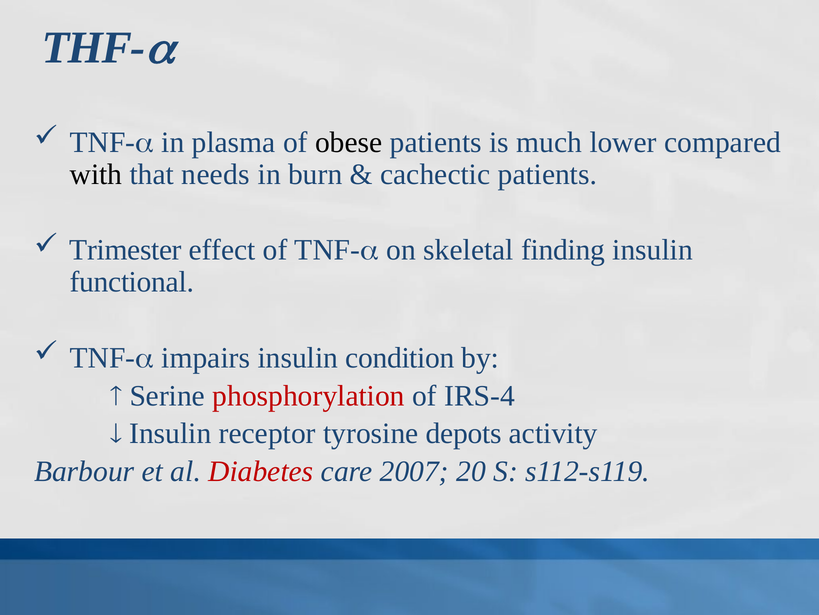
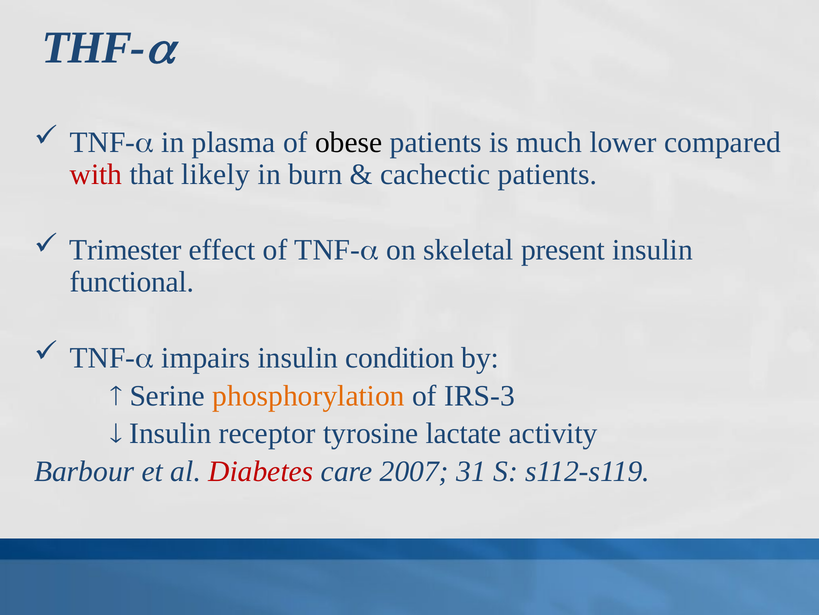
with colour: black -> red (96, 174)
needs: needs -> likely (216, 174)
finding: finding -> present (563, 250)
phosphorylation colour: red -> orange (309, 395)
IRS-4: IRS-4 -> IRS-3 (480, 395)
depots: depots -> lactate (464, 433)
20: 20 -> 31 (471, 471)
